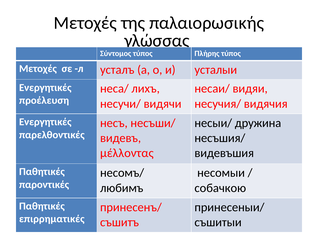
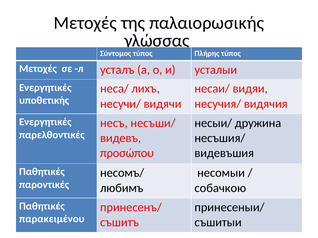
προέλευση: προέλευση -> υποθετικής (44, 101)
μέλλοντας: μέλλοντας -> προσώπου (127, 153)
επιρρηματικές: επιρρηματικές -> παρακειμένου (52, 219)
